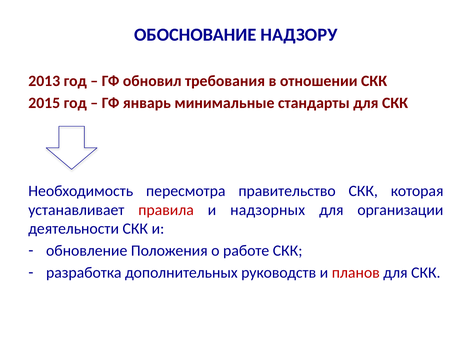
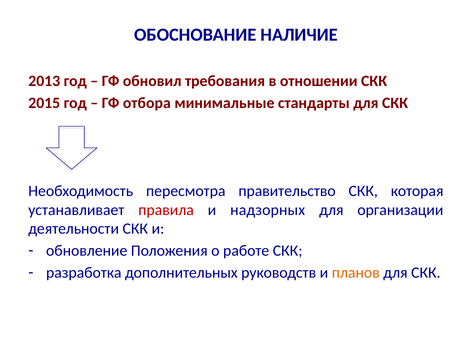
НАДЗОРУ: НАДЗОРУ -> НАЛИЧИЕ (299, 35)
январь: январь -> отбора (147, 103)
планов colour: red -> orange (356, 273)
